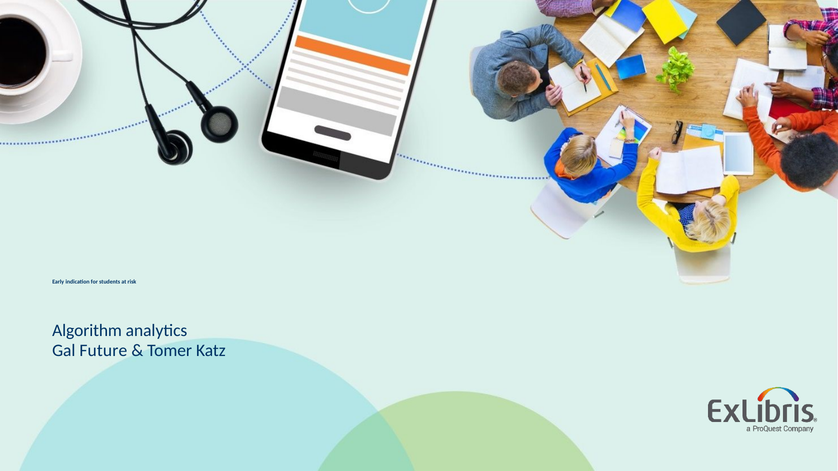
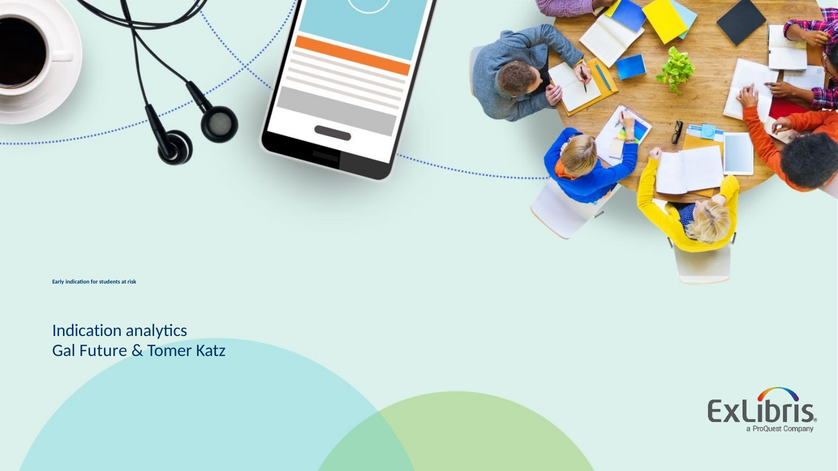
Algorithm: Algorithm -> Indication (87, 331)
